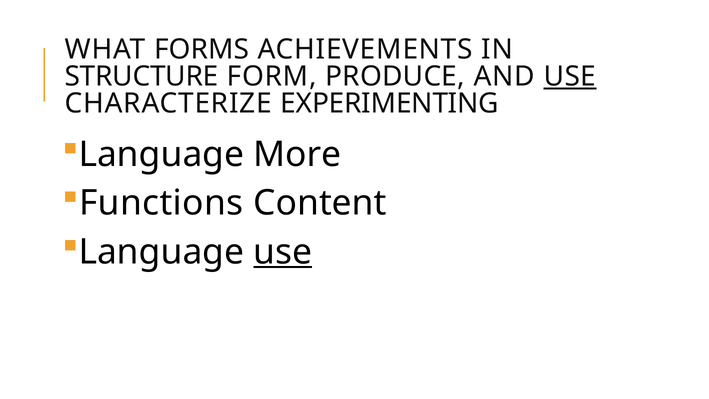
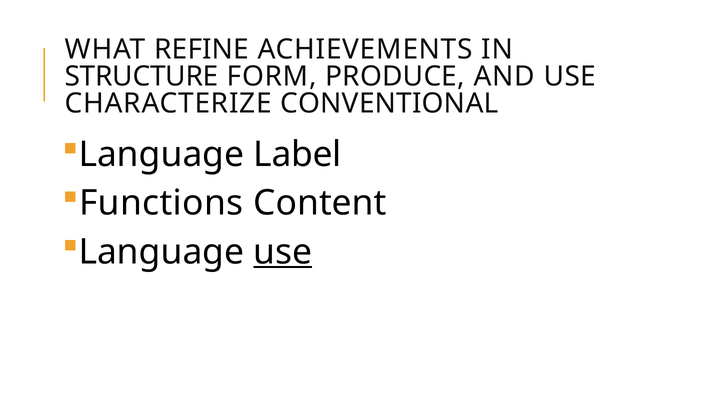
FORMS: FORMS -> REFINE (202, 50)
USE underline: present -> none (570, 76)
EXPERIMENTING: EXPERIMENTING -> CONVENTIONAL (389, 103)
More: More -> Label (297, 155)
